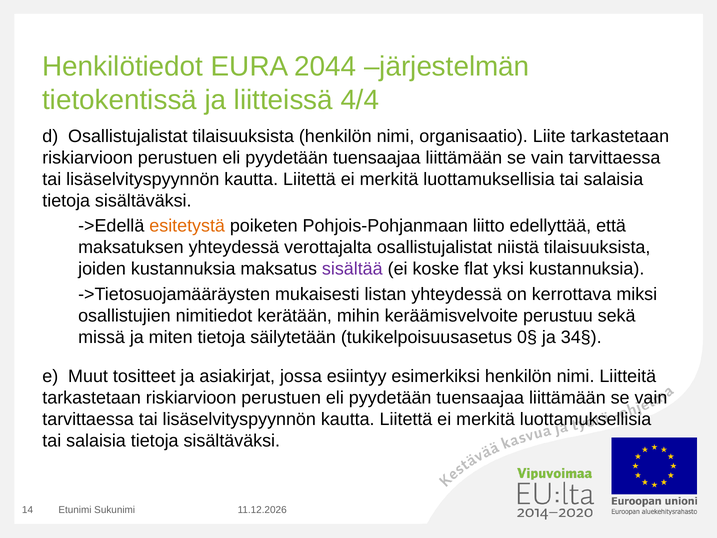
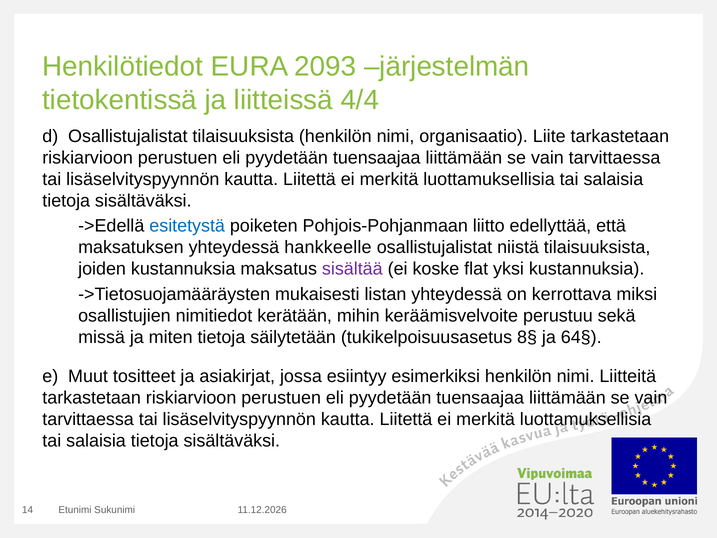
2044: 2044 -> 2093 (325, 67)
esitetystä colour: orange -> blue (187, 226)
verottajalta: verottajalta -> hankkeelle (328, 247)
0§: 0§ -> 8§ (527, 337)
34§: 34§ -> 64§ (581, 337)
